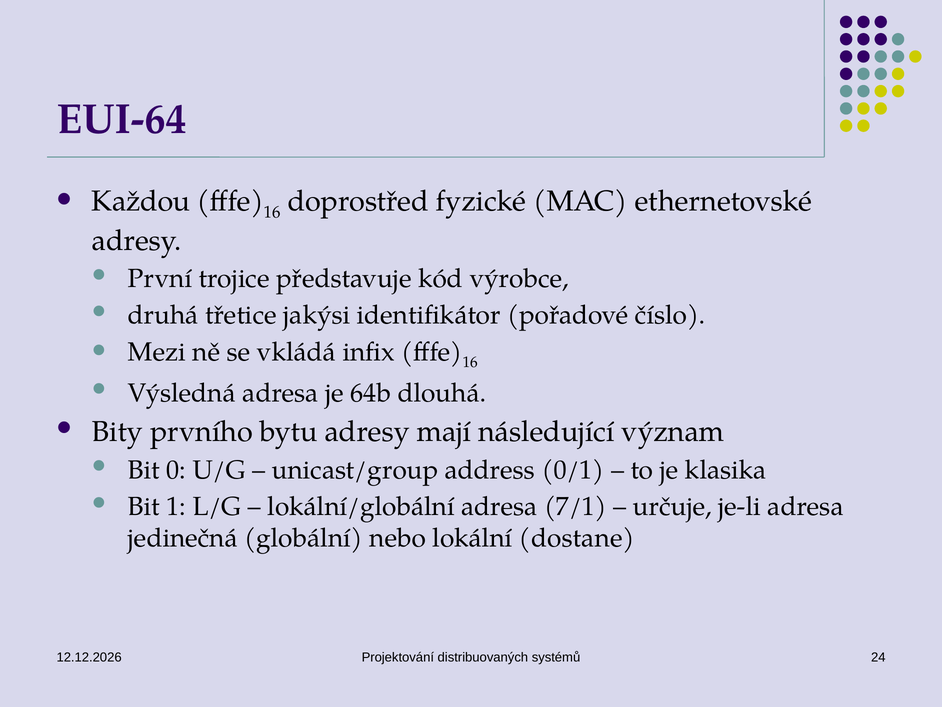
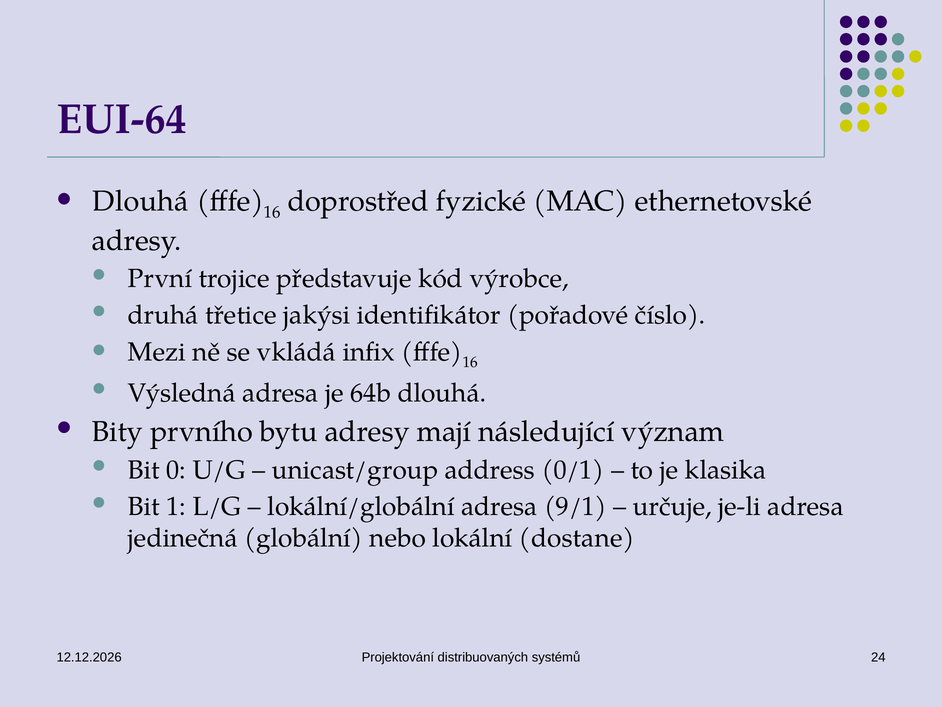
Každou: Každou -> Dlouhá (141, 201)
7/1: 7/1 -> 9/1 (575, 506)
